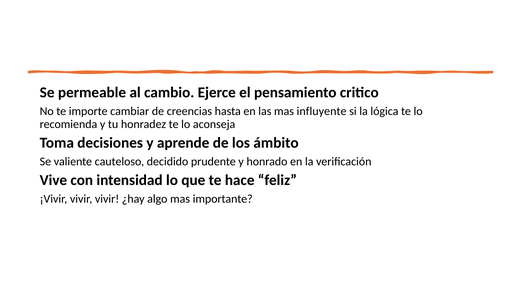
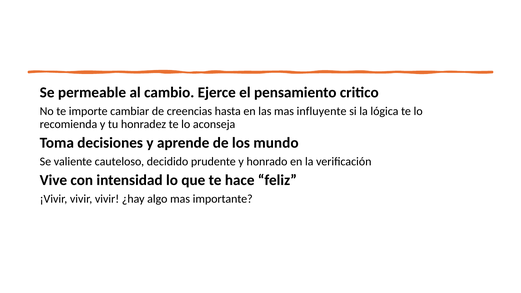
ámbito: ámbito -> mundo (276, 143)
